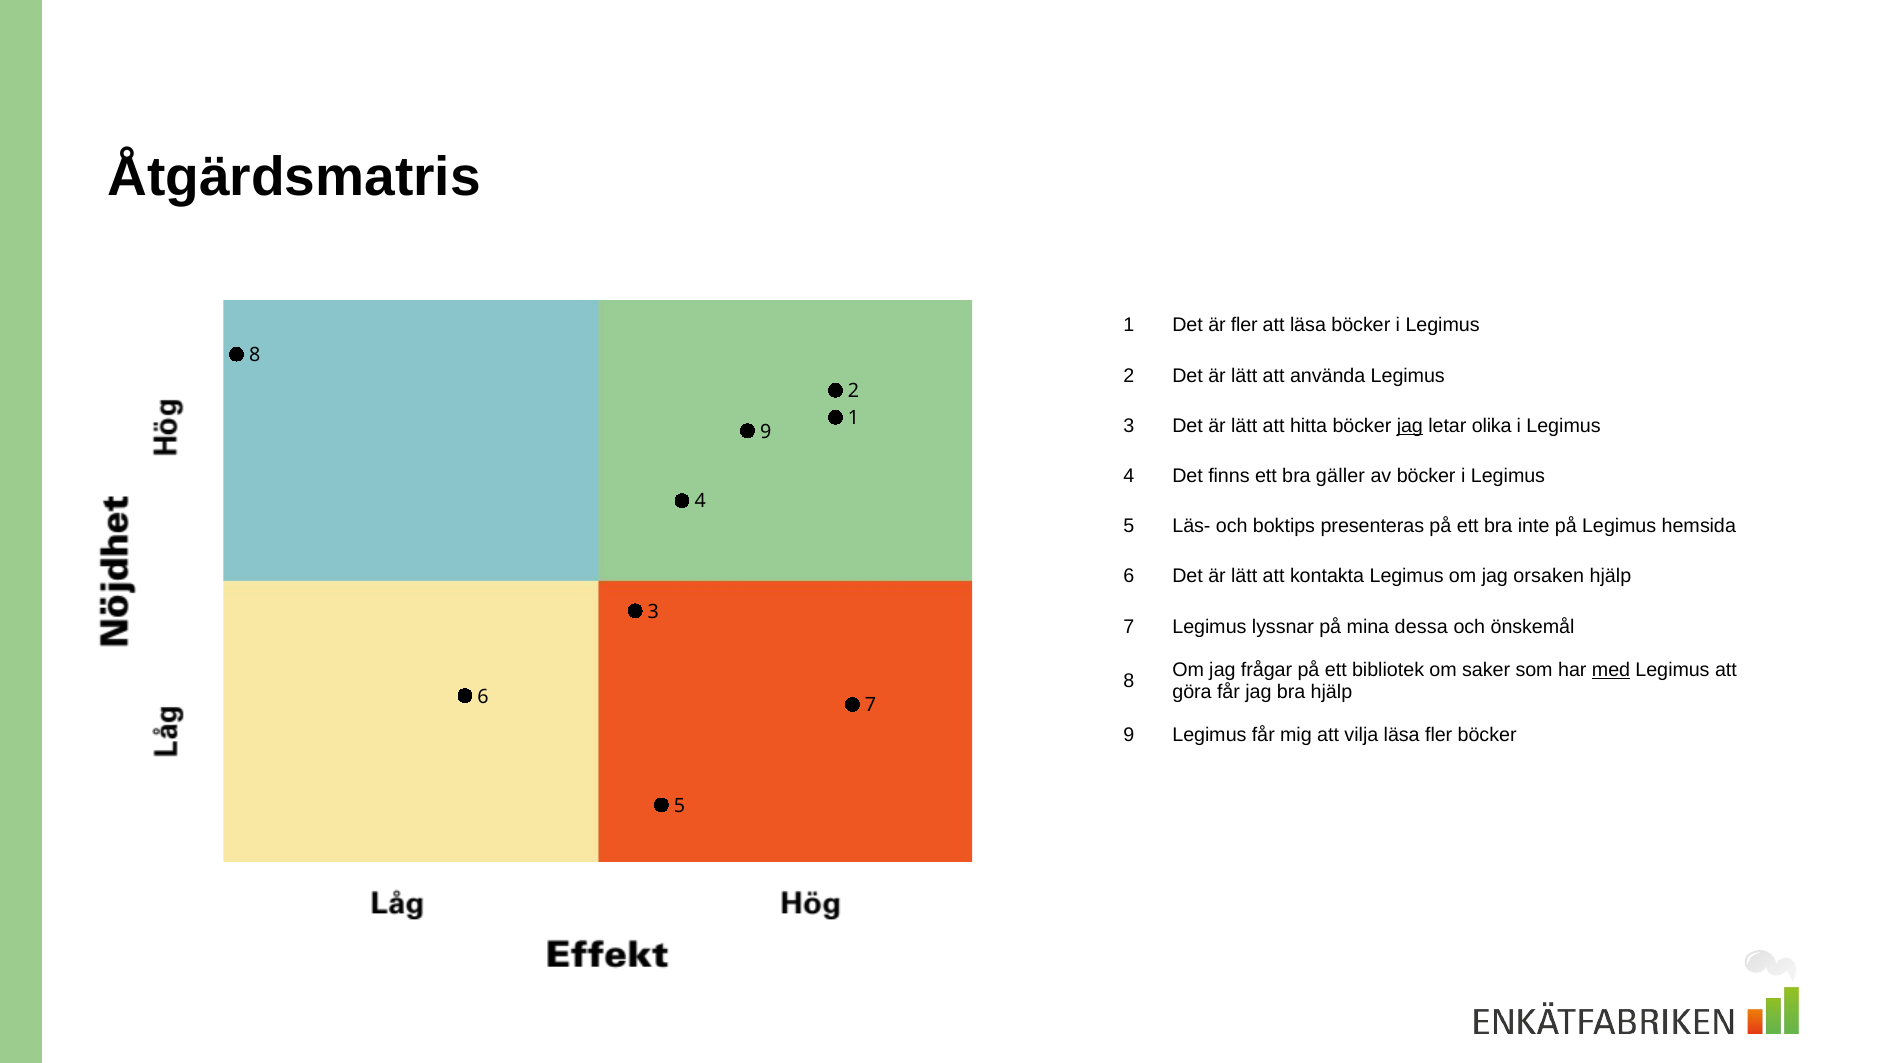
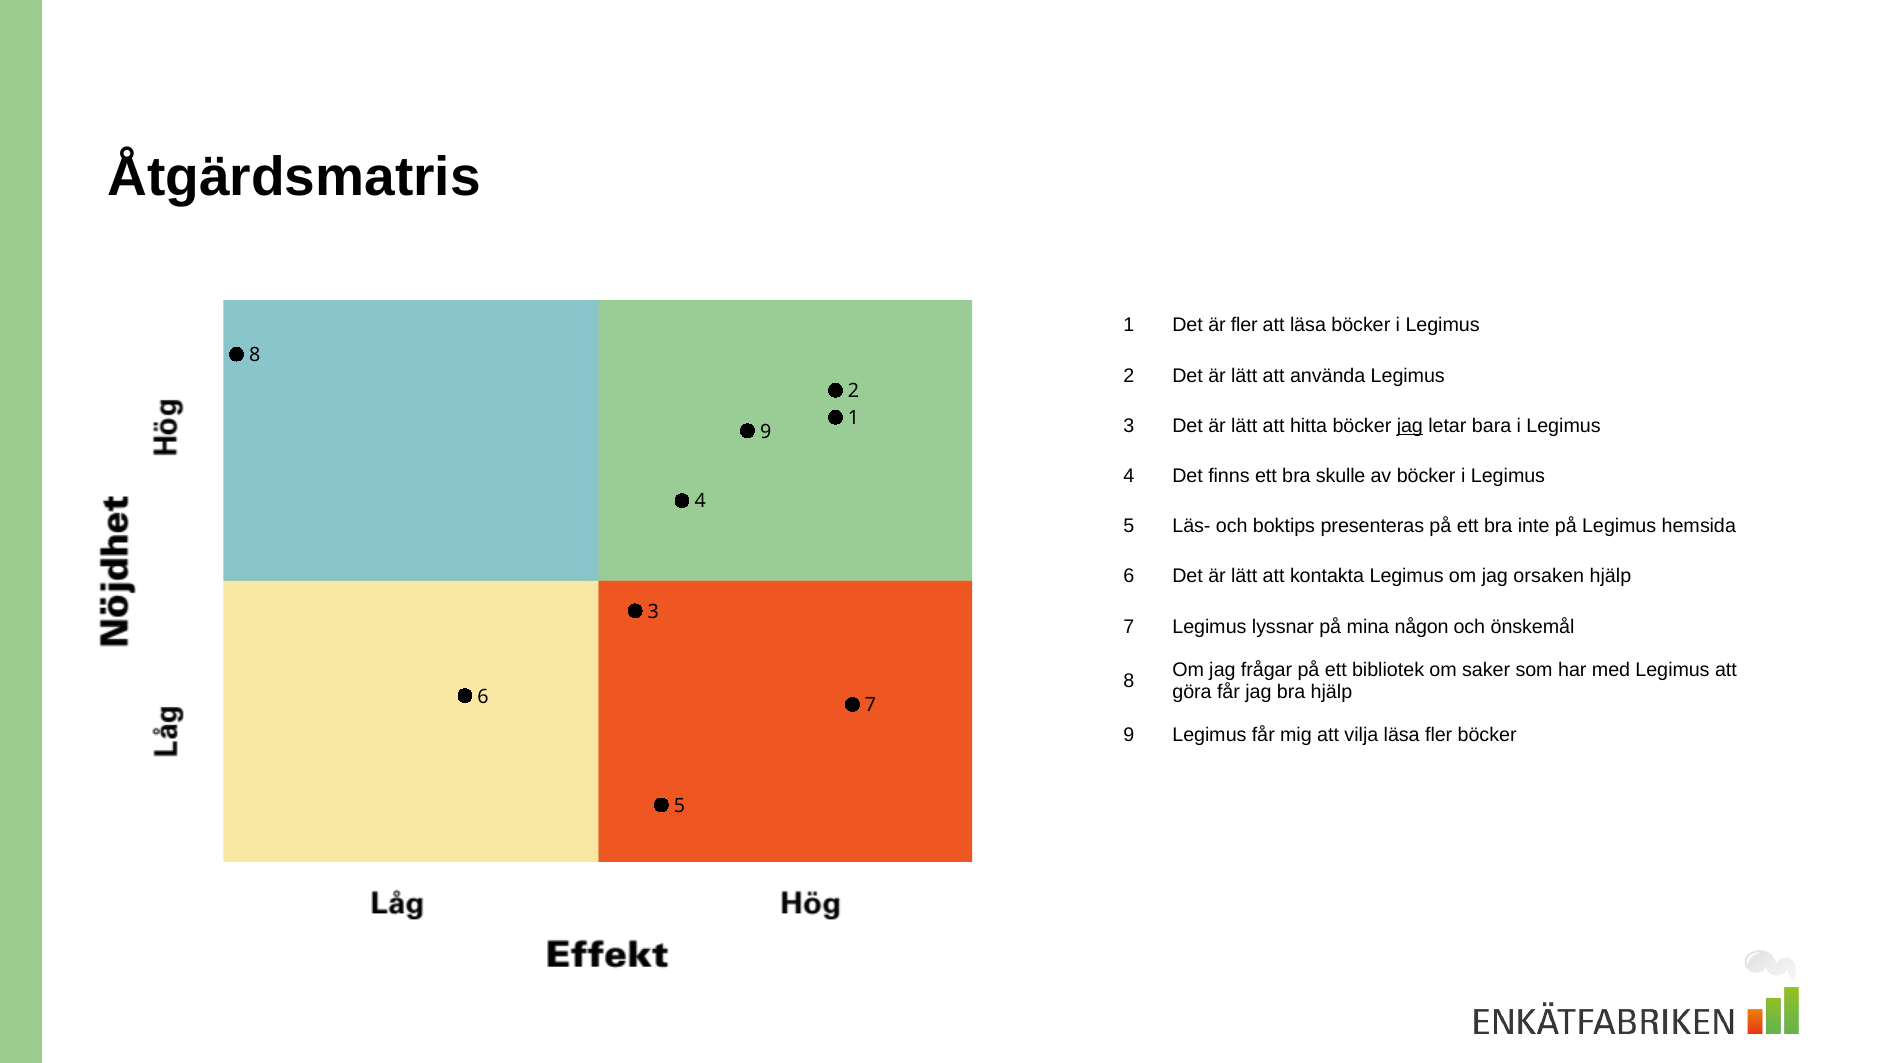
olika: olika -> bara (1492, 426)
gäller: gäller -> skulle (1341, 476)
dessa: dessa -> någon (1422, 627)
med underline: present -> none (1611, 670)
